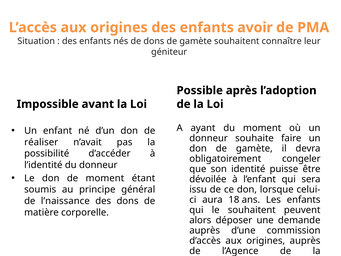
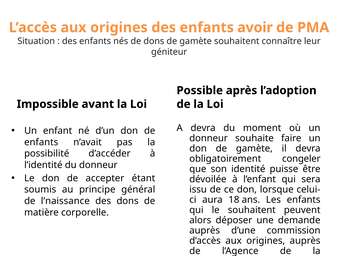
A ayant: ayant -> devra (203, 128)
réaliser: réaliser -> enfants (41, 142)
de moment: moment -> accepter (105, 178)
